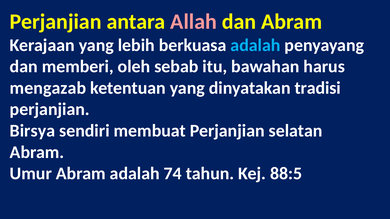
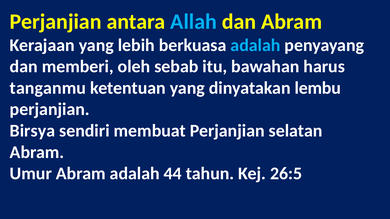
Allah colour: pink -> light blue (194, 22)
mengazab: mengazab -> tanganmu (48, 88)
tradisi: tradisi -> lembu (318, 88)
74: 74 -> 44 (173, 174)
88:5: 88:5 -> 26:5 (286, 174)
